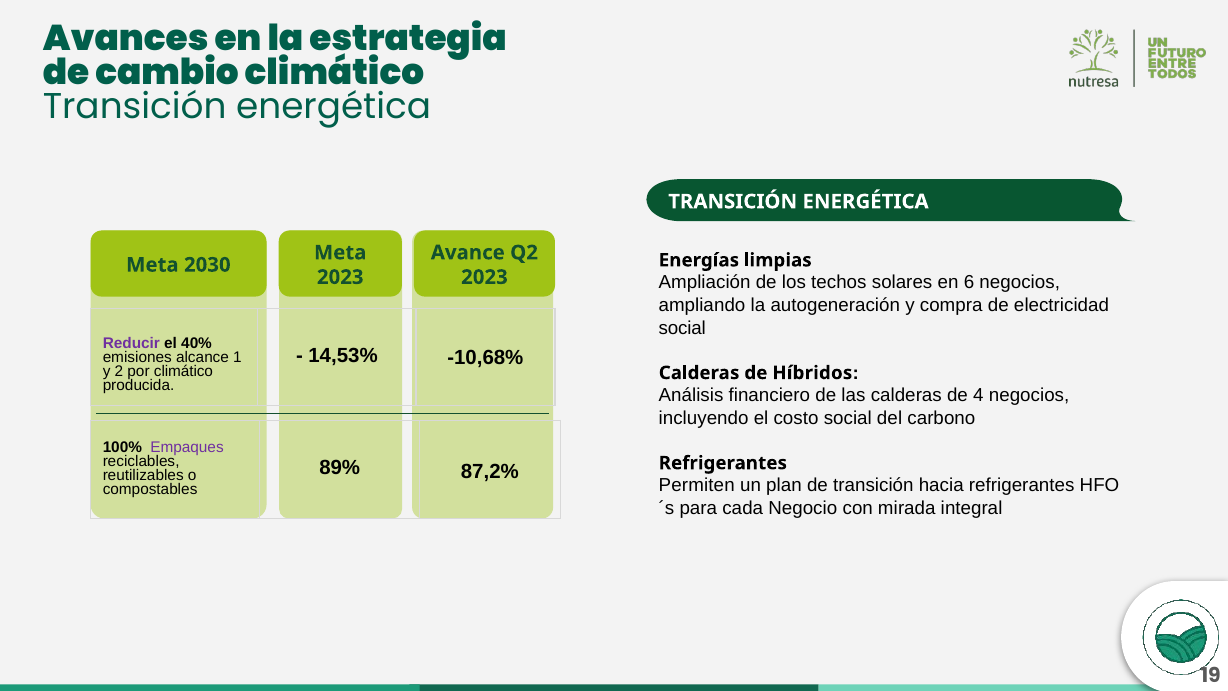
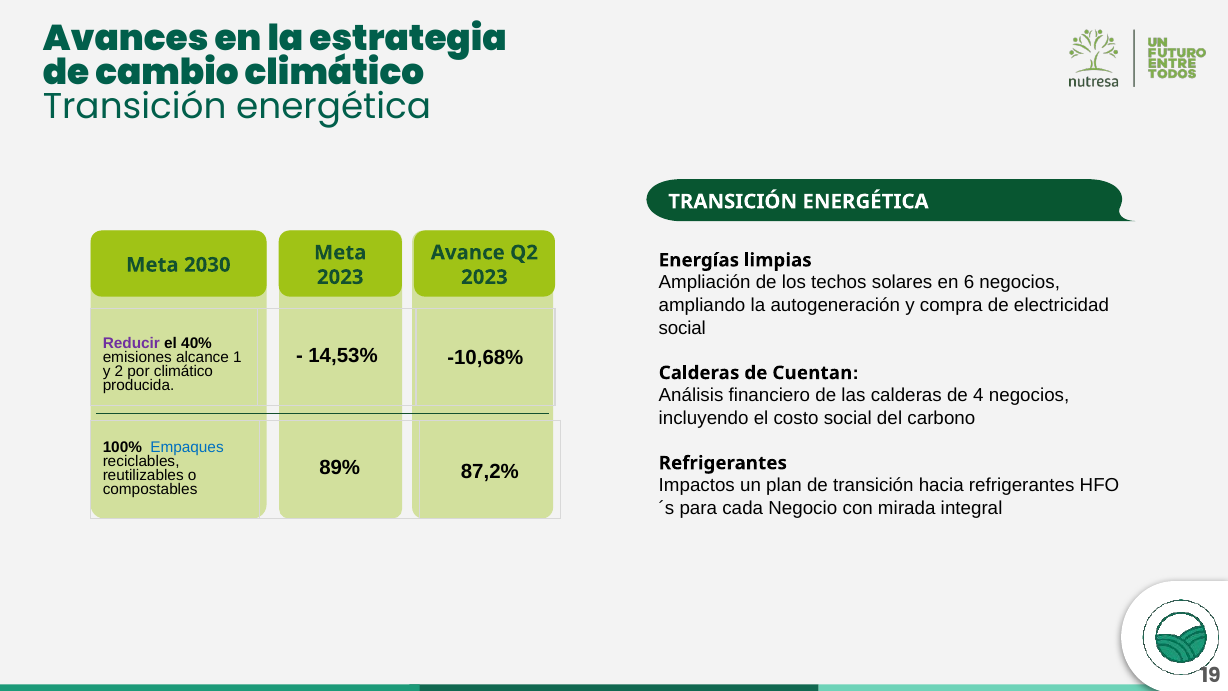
Híbridos: Híbridos -> Cuentan (812, 373)
Empaques colour: purple -> blue (187, 448)
Permiten: Permiten -> Impactos (697, 485)
